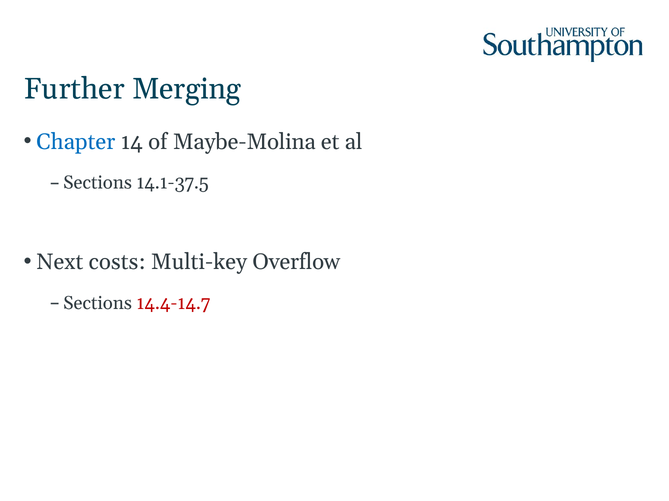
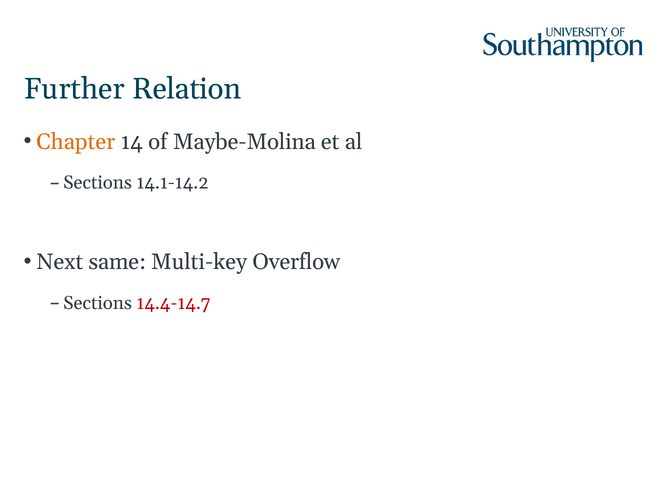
Merging: Merging -> Relation (187, 89)
Chapter colour: blue -> orange (76, 142)
14.1-37.5: 14.1-37.5 -> 14.1-14.2 (173, 183)
costs: costs -> same (117, 263)
